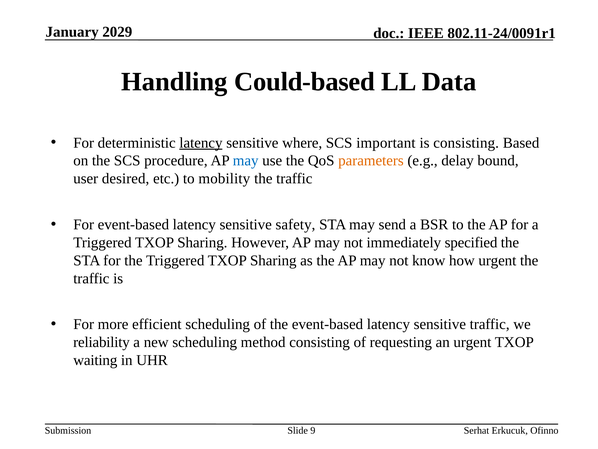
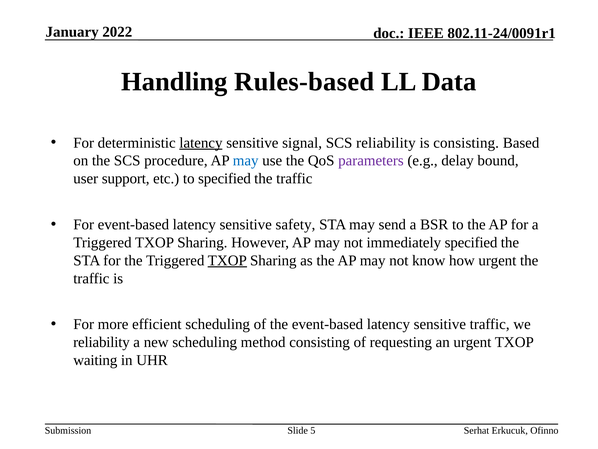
2029: 2029 -> 2022 (117, 32)
Could-based: Could-based -> Rules-based (304, 82)
where: where -> signal (302, 143)
SCS important: important -> reliability (386, 143)
parameters colour: orange -> purple (371, 161)
desired: desired -> support (126, 178)
to mobility: mobility -> specified (224, 178)
TXOP underline: none -> present (227, 260)
9: 9 -> 5 (313, 430)
